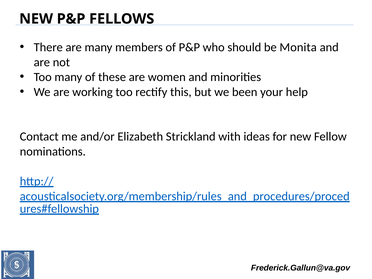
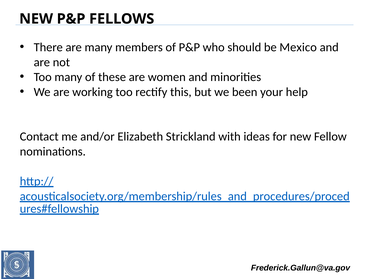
Monita: Monita -> Mexico (298, 47)
